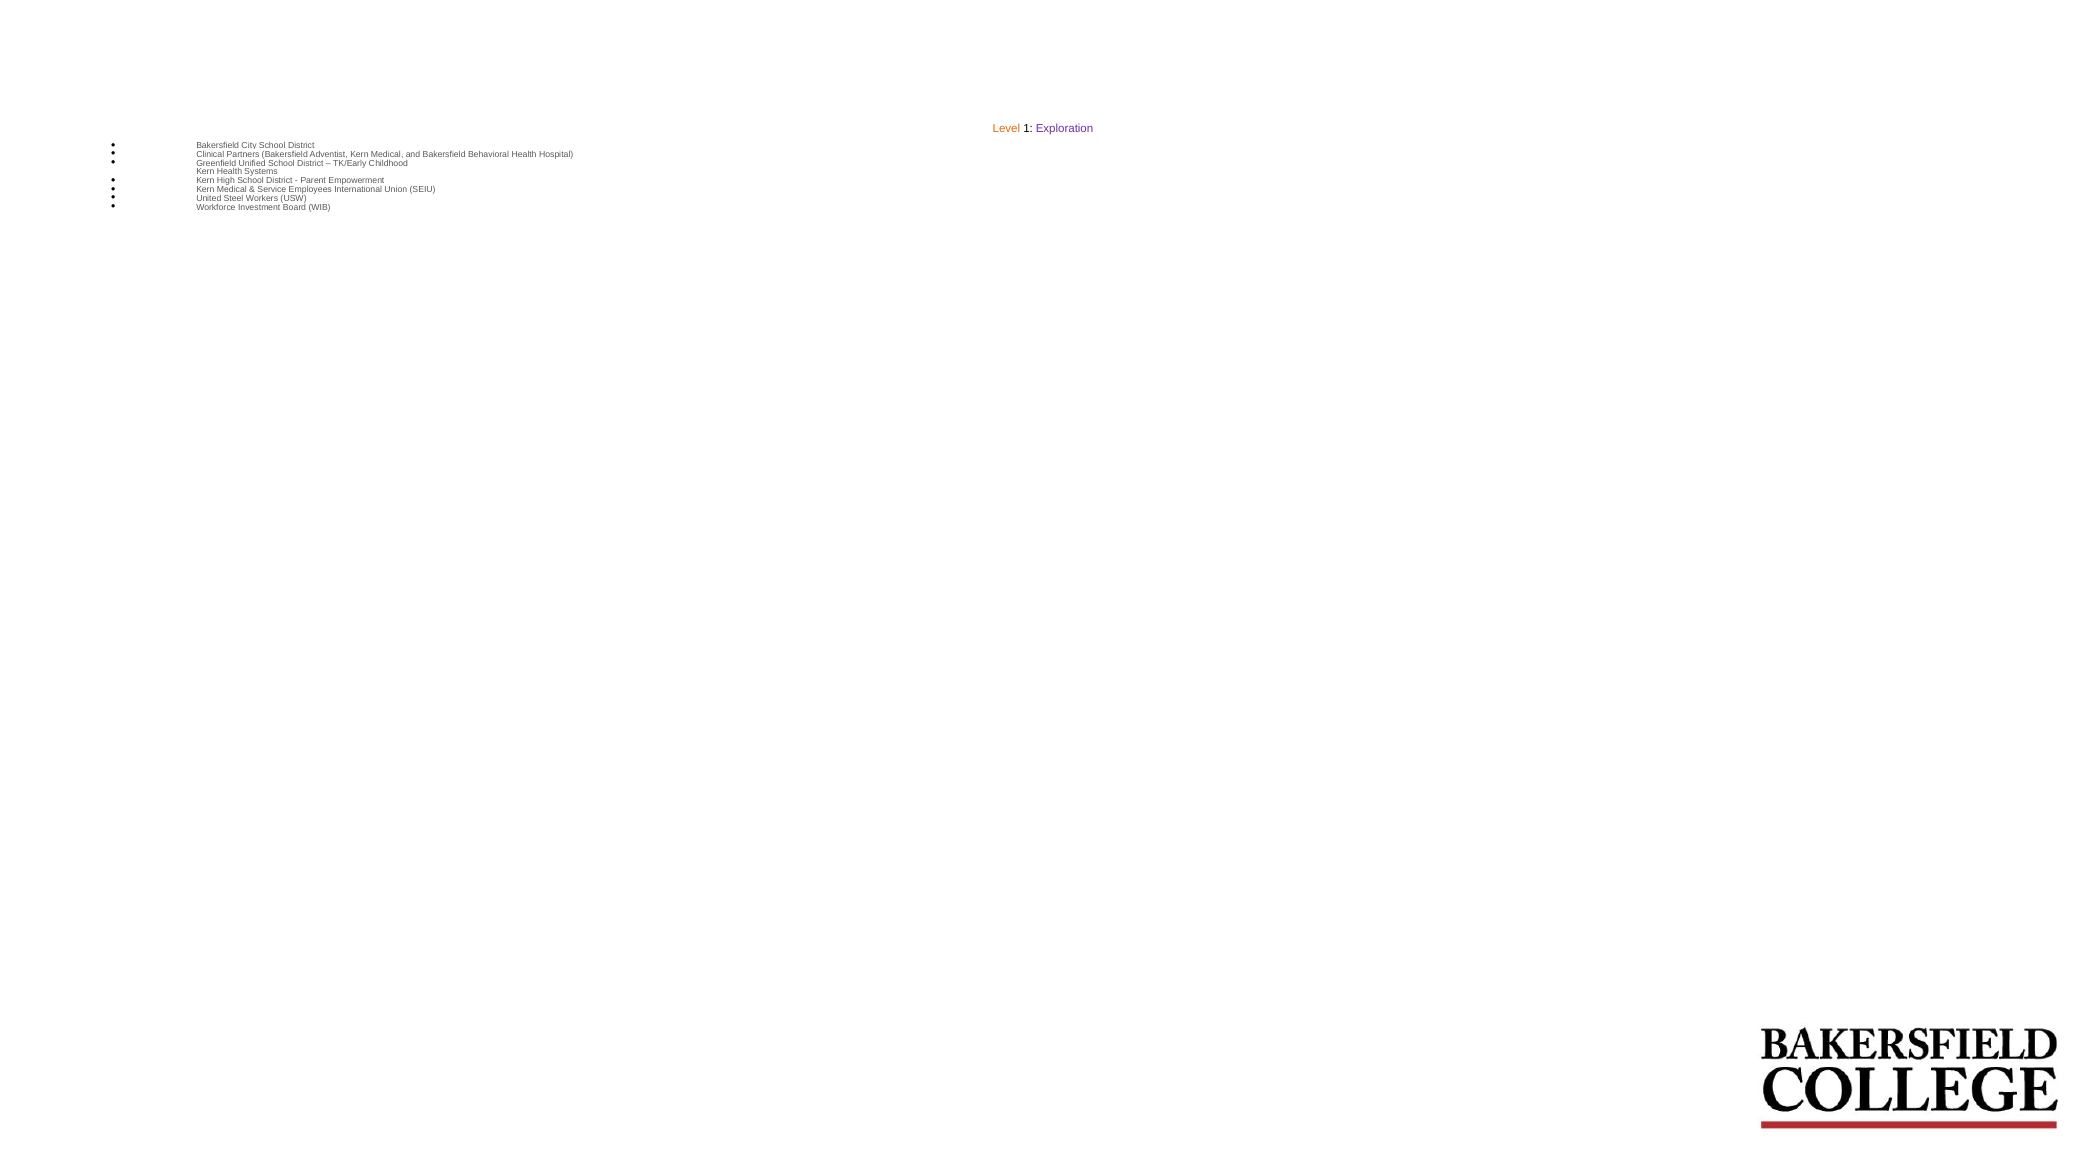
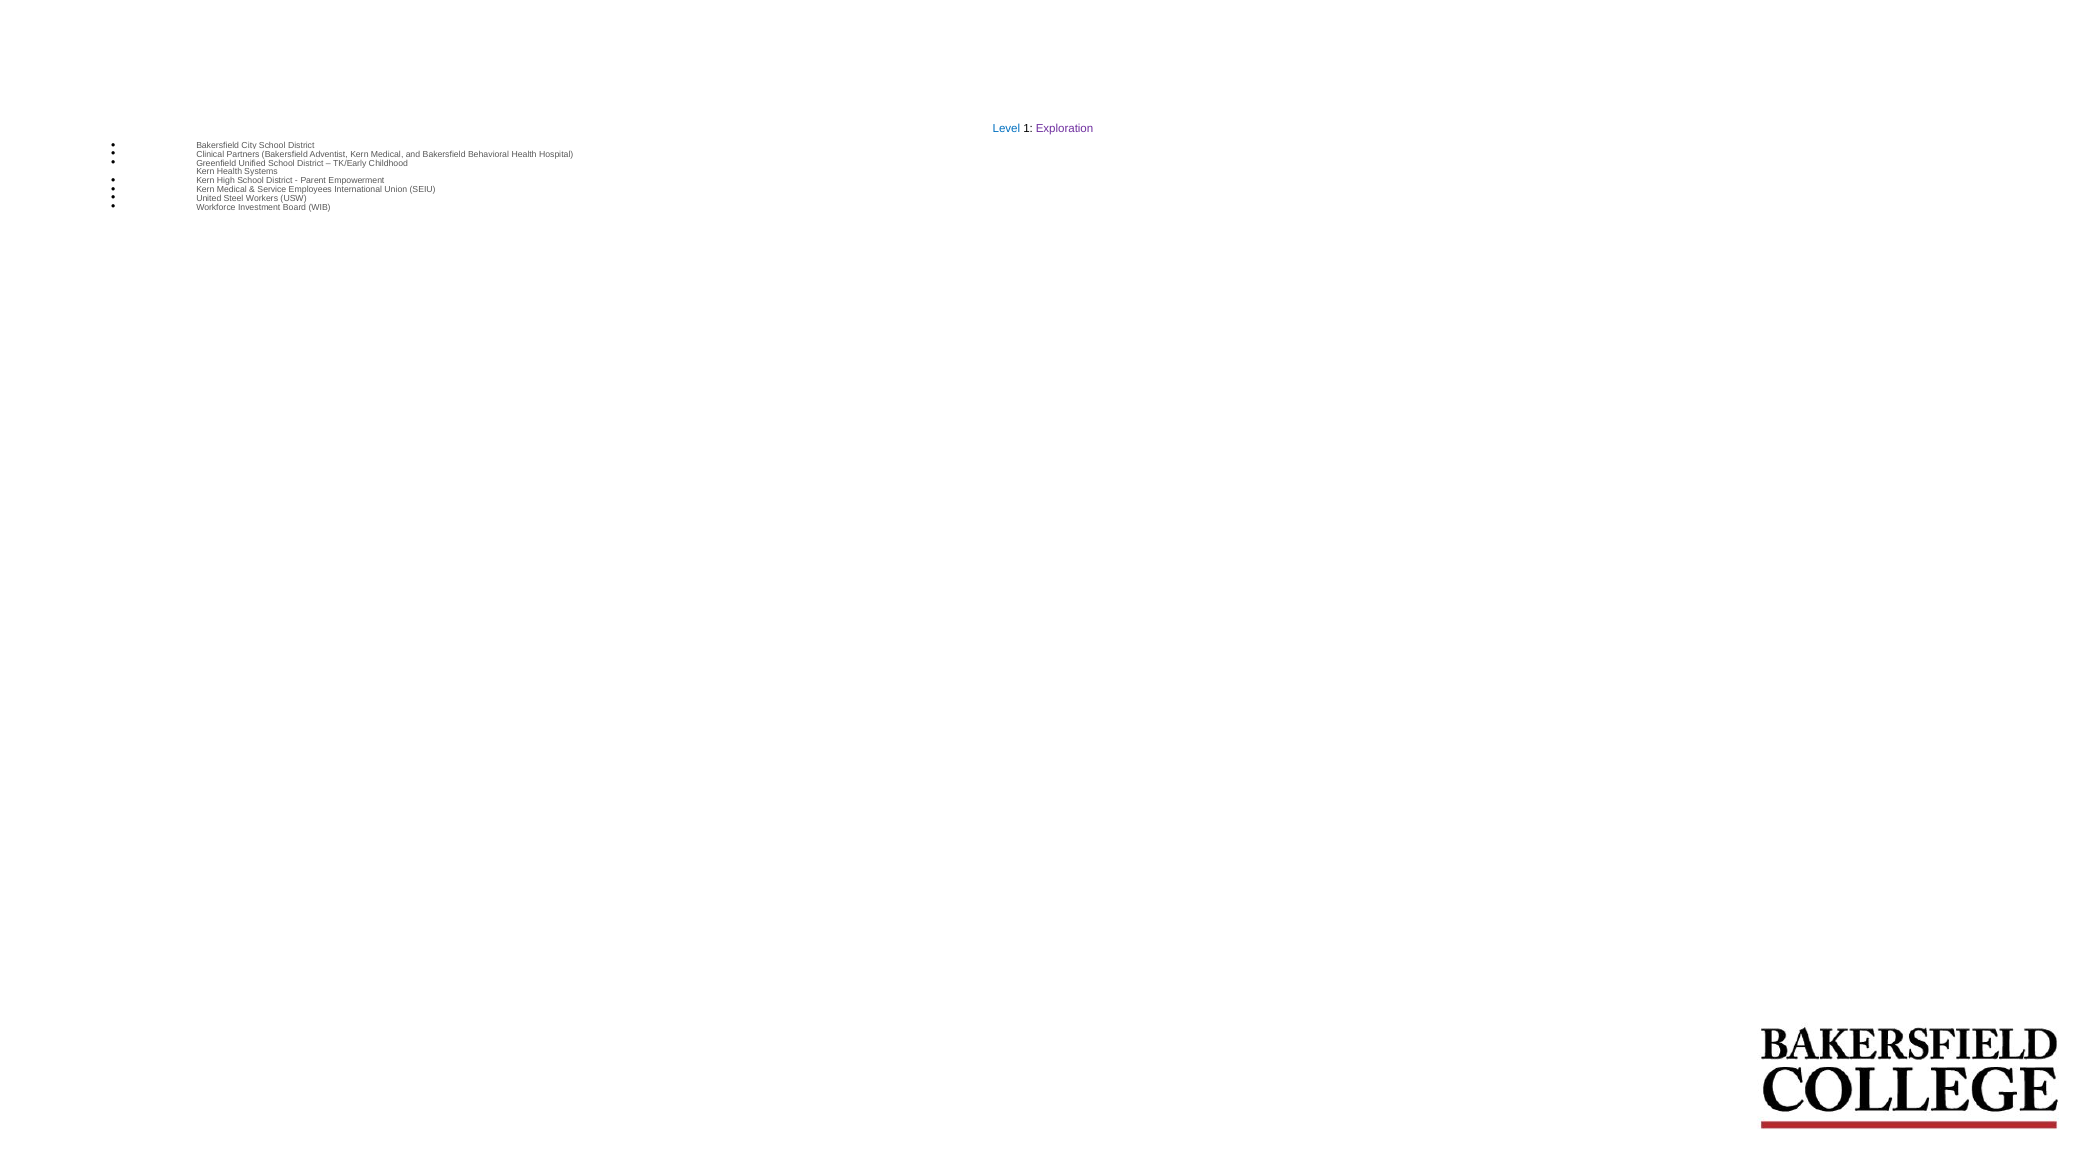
Level colour: orange -> blue (1006, 129)
